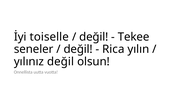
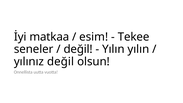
toiselle: toiselle -> matkaa (49, 37)
değil: değil -> esim (94, 37)
Rica: Rica -> Yılın (113, 49)
